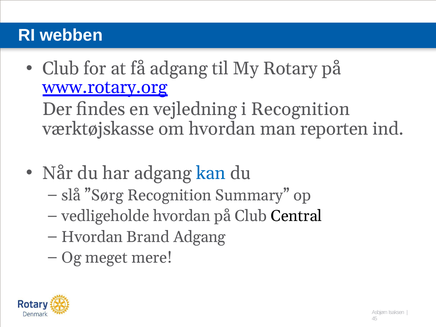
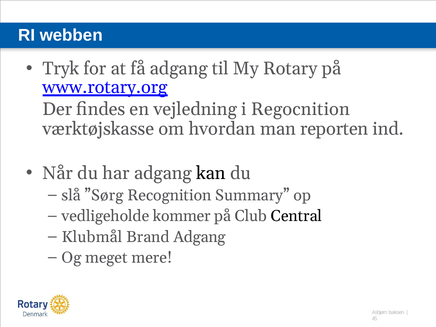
Club: Club -> Tryk (61, 69)
i Recognition: Recognition -> Regocnition (301, 109)
kan colour: blue -> black (211, 173)
vedligeholde hvordan: hvordan -> kommer (182, 216)
Hvordan: Hvordan -> Klubmål (92, 237)
